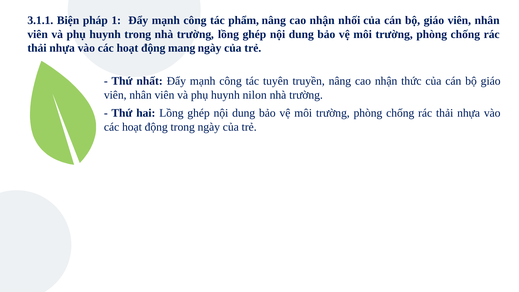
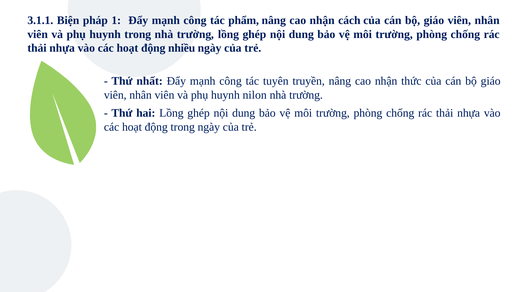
nhối: nhối -> cách (349, 20)
mang: mang -> nhiều (182, 48)
